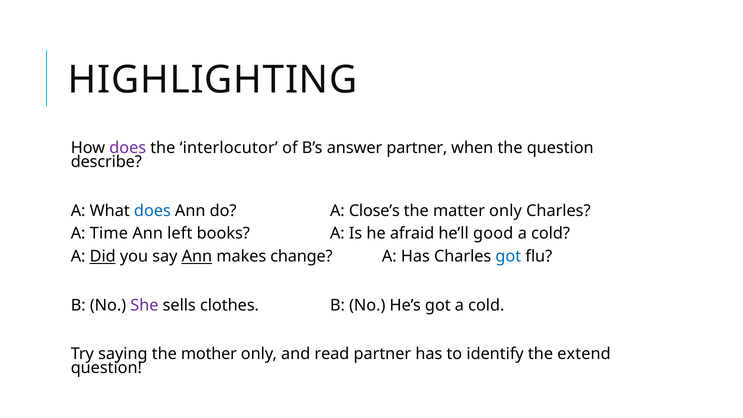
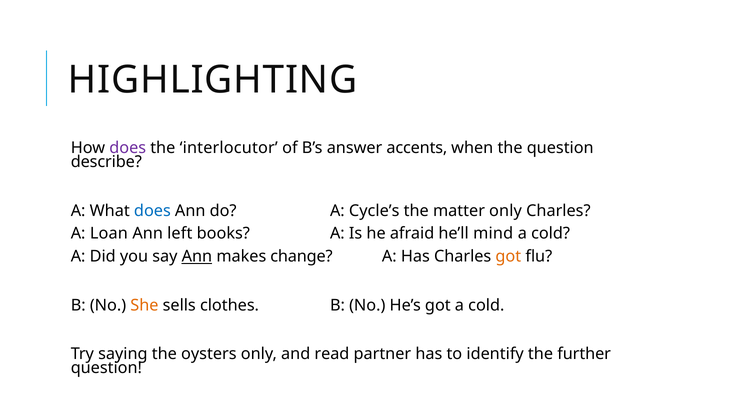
answer partner: partner -> accents (417, 148)
Close’s: Close’s -> Cycle’s (374, 211)
Time: Time -> Loan (109, 234)
good: good -> mind (493, 234)
Did underline: present -> none (103, 256)
got colour: blue -> orange (508, 256)
She colour: purple -> orange (144, 305)
mother: mother -> oysters (209, 354)
extend: extend -> further (584, 354)
